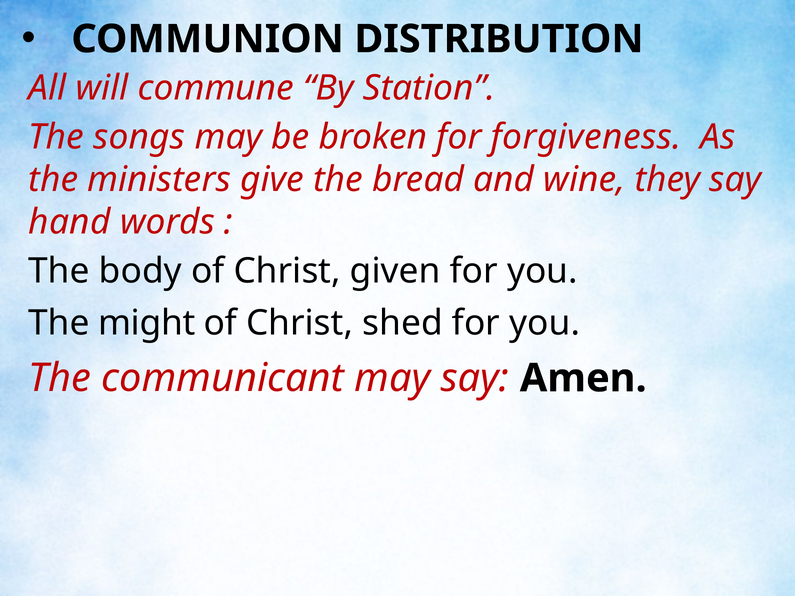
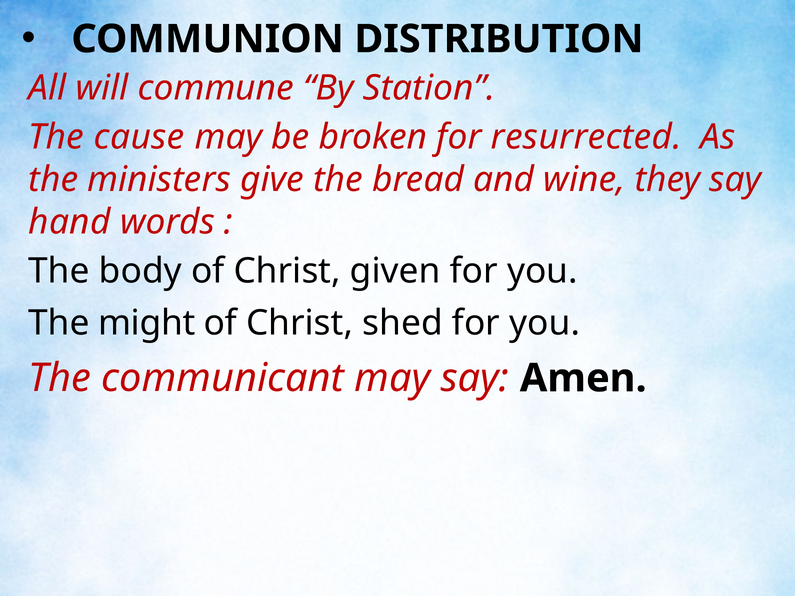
songs: songs -> cause (139, 137)
forgiveness: forgiveness -> resurrected (586, 137)
